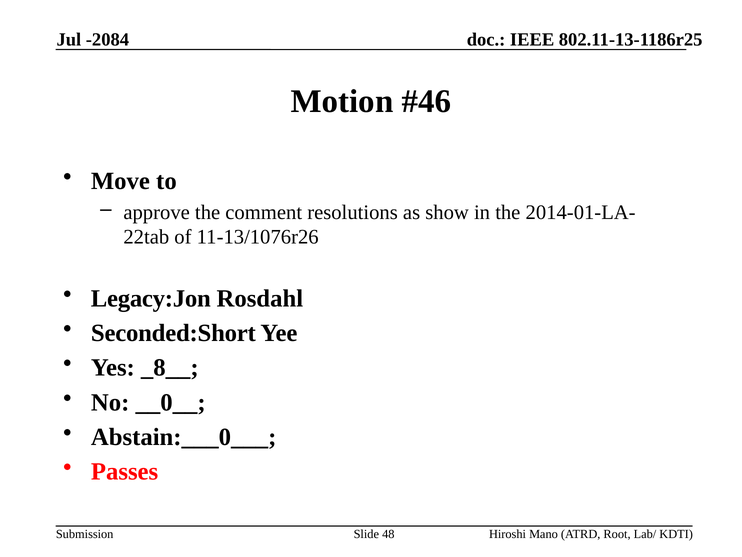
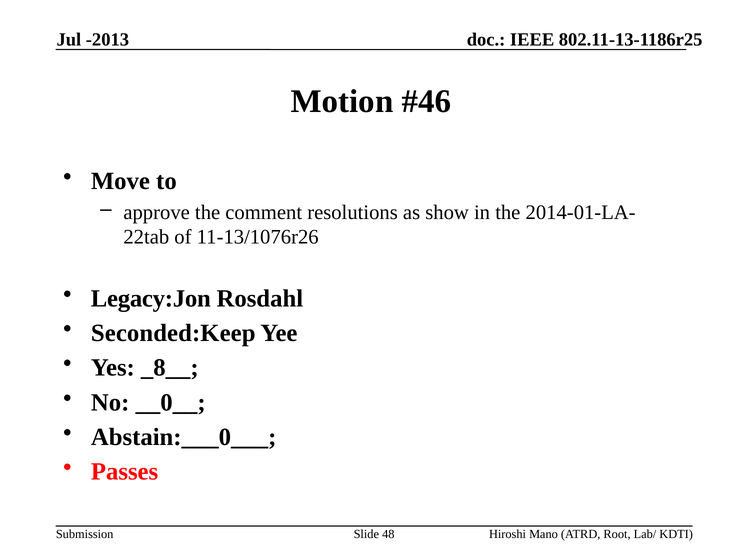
-2084: -2084 -> -2013 (107, 40)
Seconded:Short: Seconded:Short -> Seconded:Keep (173, 333)
